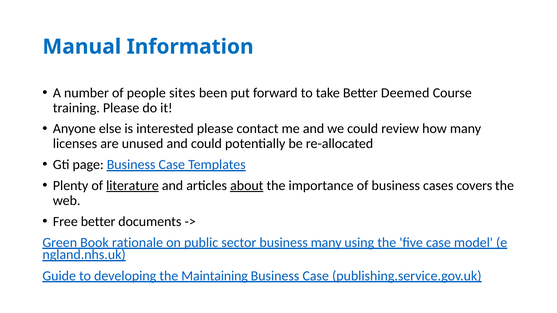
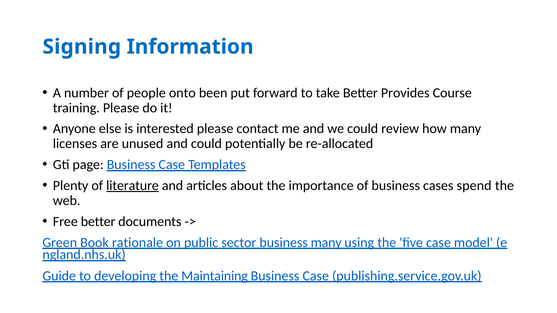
Manual: Manual -> Signing (82, 47)
sites: sites -> onto (182, 93)
Deemed: Deemed -> Provides (405, 93)
about underline: present -> none (247, 186)
covers: covers -> spend (474, 186)
